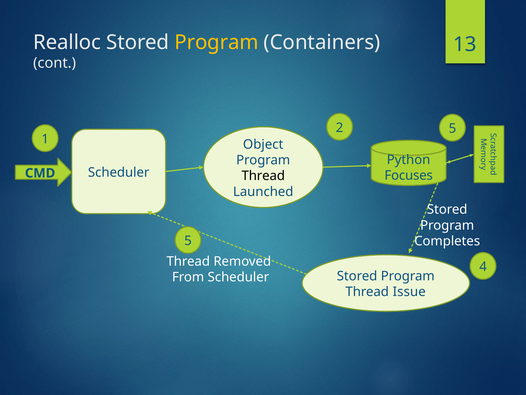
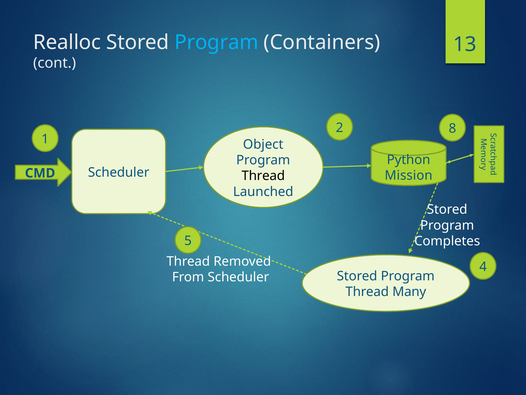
Program colour: yellow -> light blue (217, 42)
2 5: 5 -> 8 (452, 128)
Focuses: Focuses -> Mission (409, 175)
Issue: Issue -> Many (409, 292)
